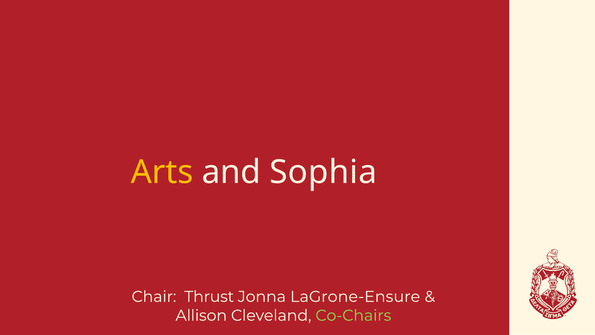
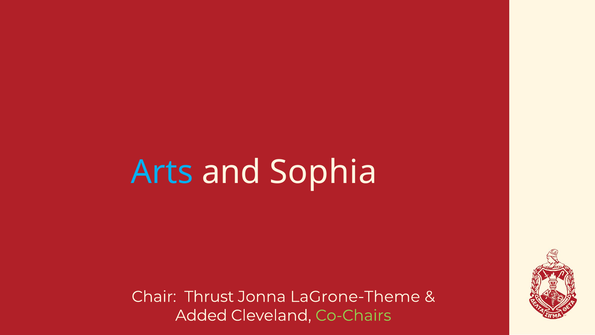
Arts colour: yellow -> light blue (162, 172)
LaGrone-Ensure: LaGrone-Ensure -> LaGrone-Theme (355, 296)
Allison: Allison -> Added (201, 315)
